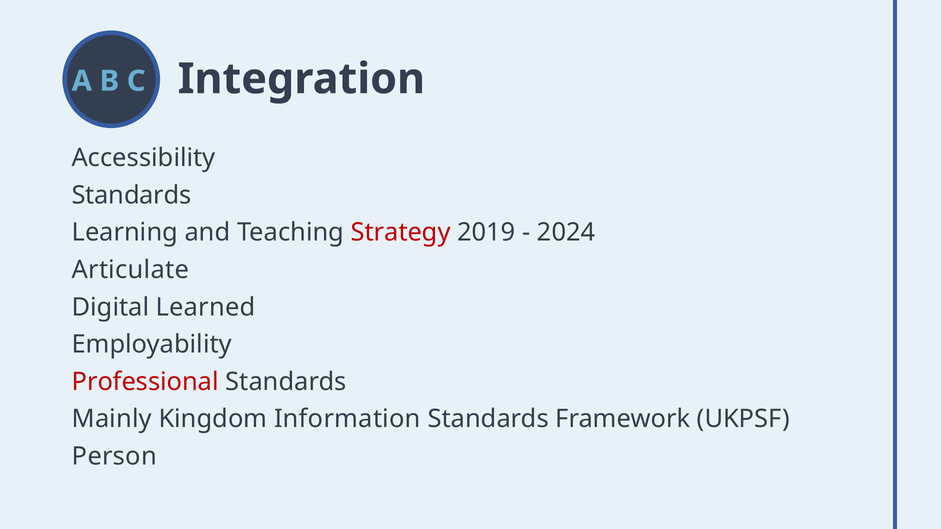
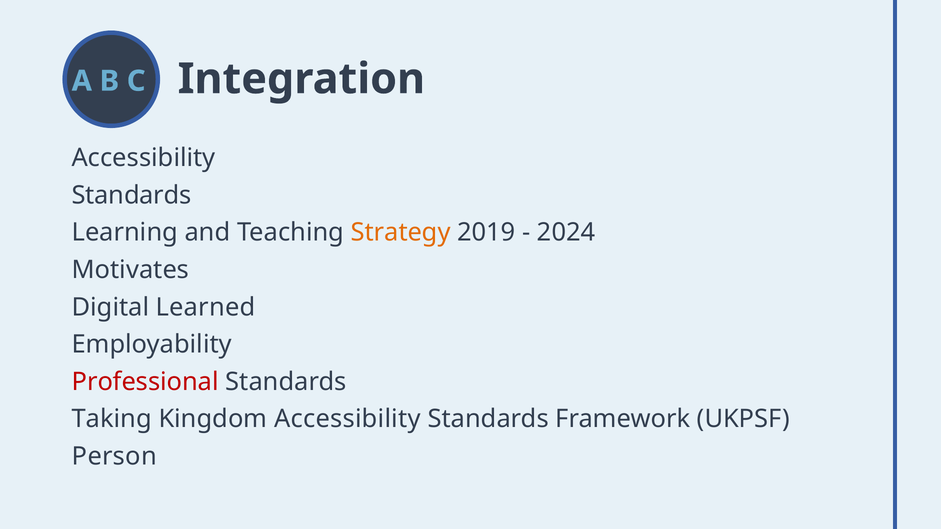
Strategy colour: red -> orange (401, 233)
Articulate: Articulate -> Motivates (130, 270)
Mainly: Mainly -> Taking (112, 419)
Kingdom Information: Information -> Accessibility (347, 419)
